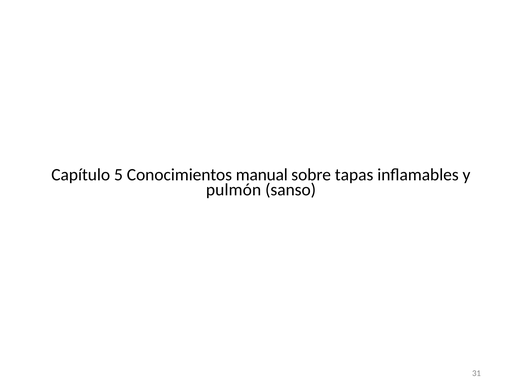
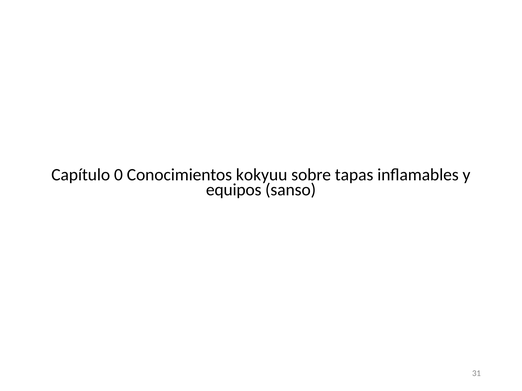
5: 5 -> 0 (118, 175)
manual: manual -> kokyuu (262, 175)
pulmón: pulmón -> equipos (234, 190)
